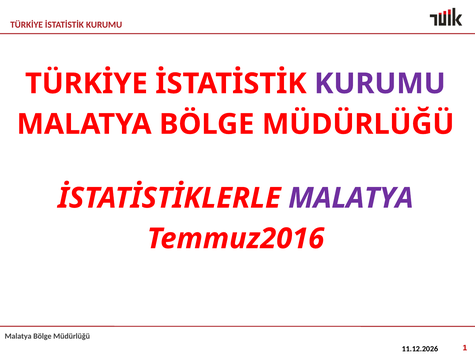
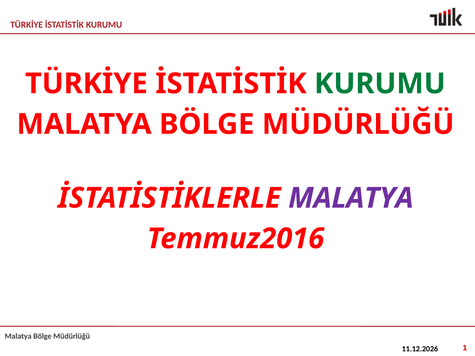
KURUMU colour: purple -> green (380, 84)
